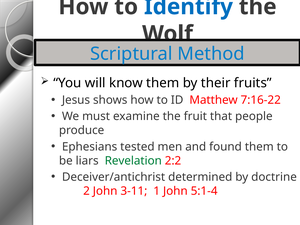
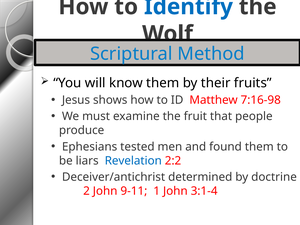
7:16-22: 7:16-22 -> 7:16-98 (261, 100)
Revelation colour: green -> blue (133, 161)
3-11: 3-11 -> 9-11 (134, 191)
5:1-4: 5:1-4 -> 3:1-4 (204, 191)
